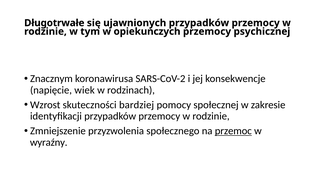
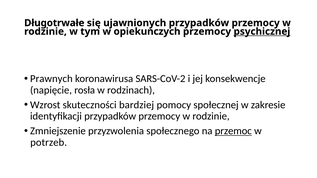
psychicznej underline: none -> present (262, 32)
Znacznym: Znacznym -> Prawnych (51, 79)
wiek: wiek -> rosła (85, 90)
wyraźny: wyraźny -> potrzeb (49, 143)
